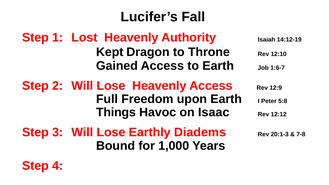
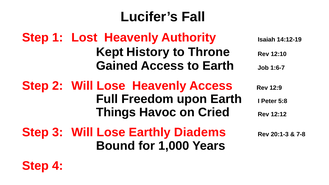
Dragon: Dragon -> History (148, 52)
Isaac: Isaac -> Cried (214, 112)
